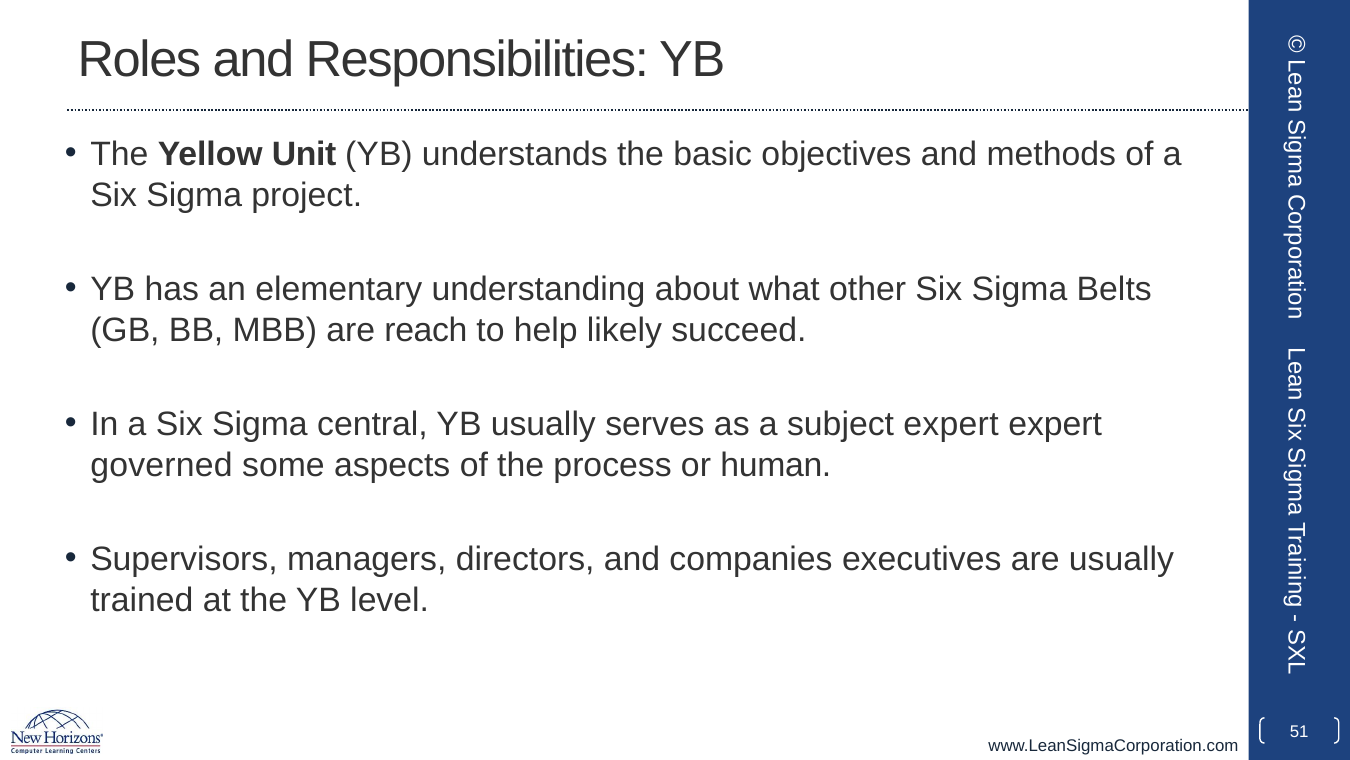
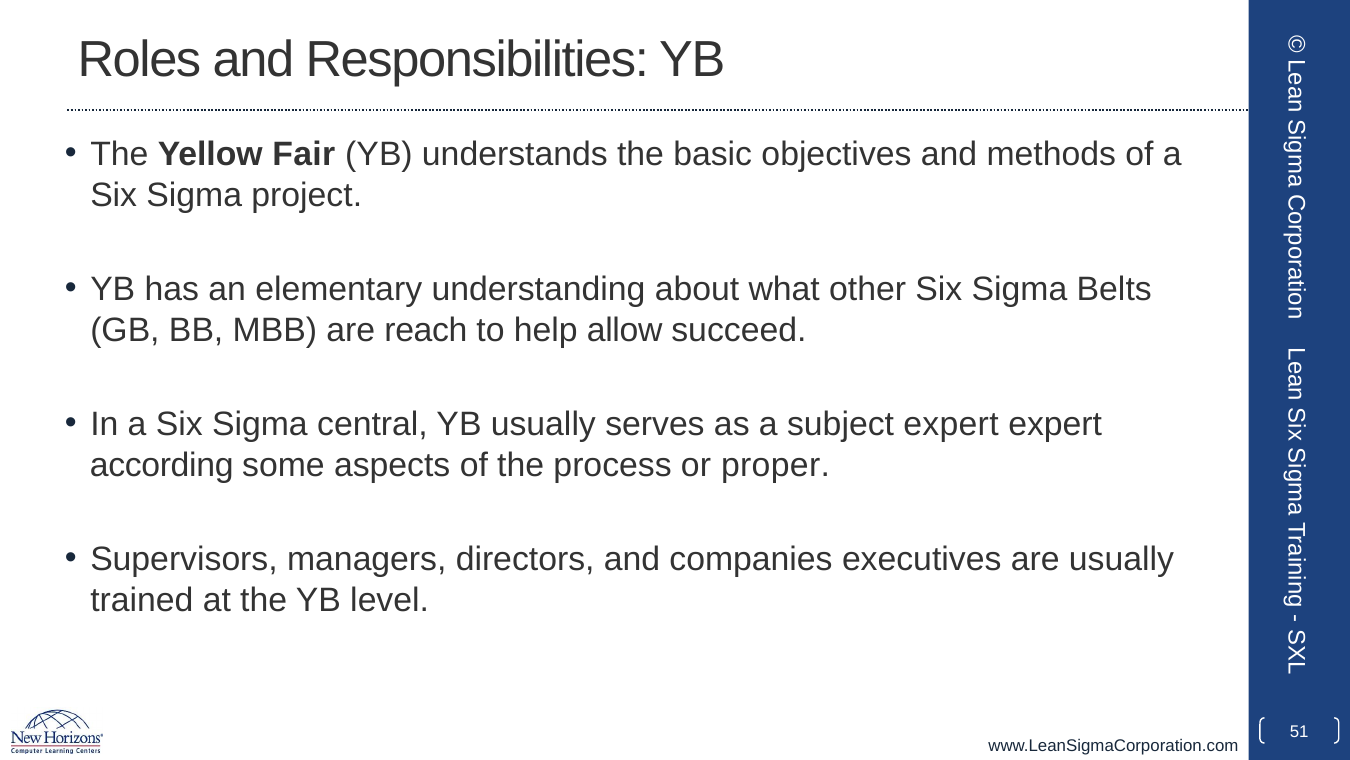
Unit: Unit -> Fair (304, 154)
likely: likely -> allow (625, 330)
governed: governed -> according (162, 465)
human: human -> proper (776, 465)
